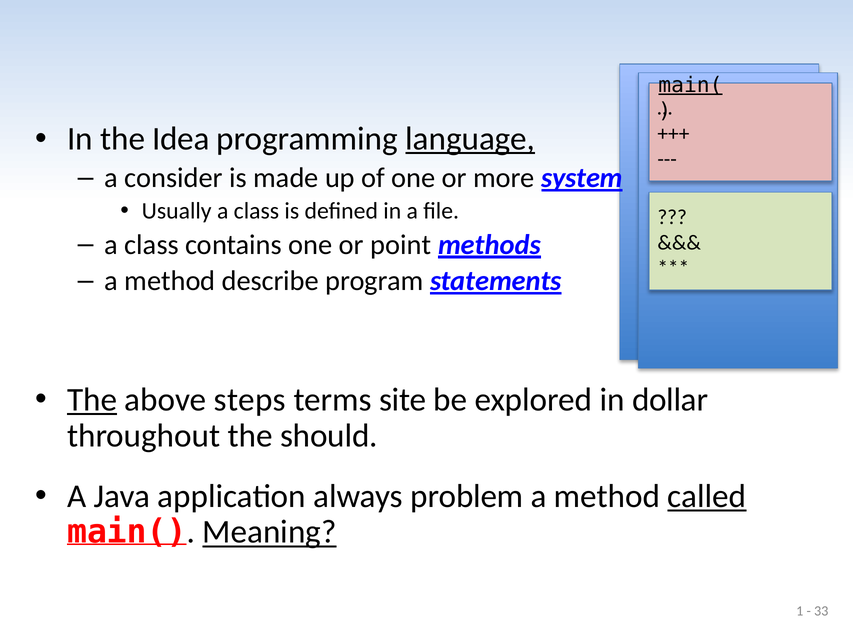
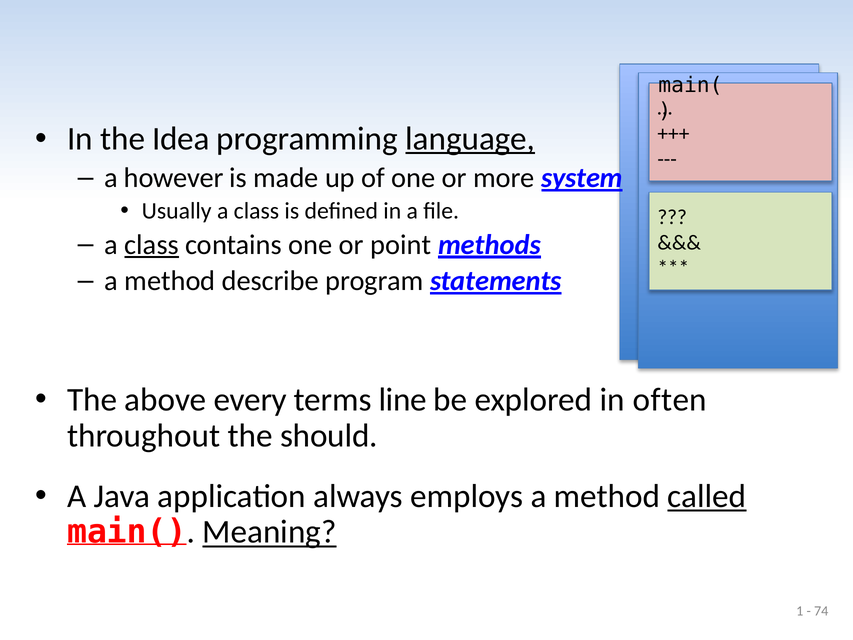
main( underline: present -> none (690, 85)
consider: consider -> however (174, 178)
class underline: none -> present (152, 245)
The underline: present -> none (92, 400)
steps: steps -> every (250, 400)
site: site -> line (403, 400)
dollar: dollar -> often (670, 400)
problem: problem -> employs (467, 496)
33: 33 -> 74 (821, 611)
